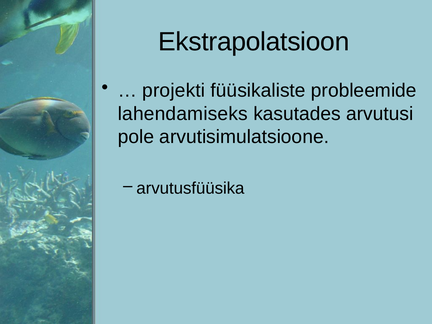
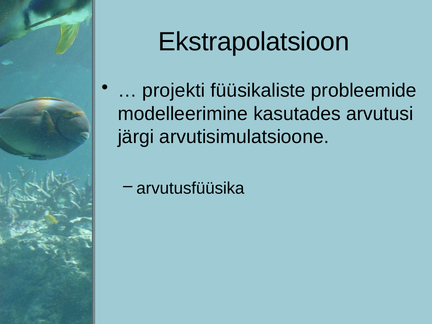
lahendamiseks: lahendamiseks -> modelleerimine (183, 114)
pole: pole -> järgi (136, 137)
